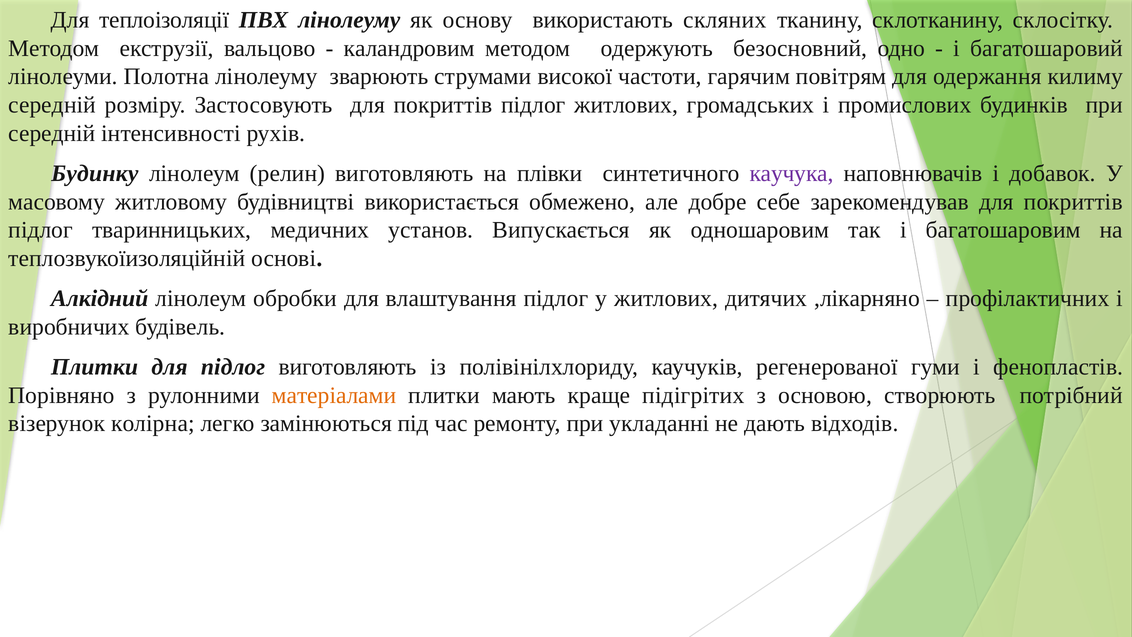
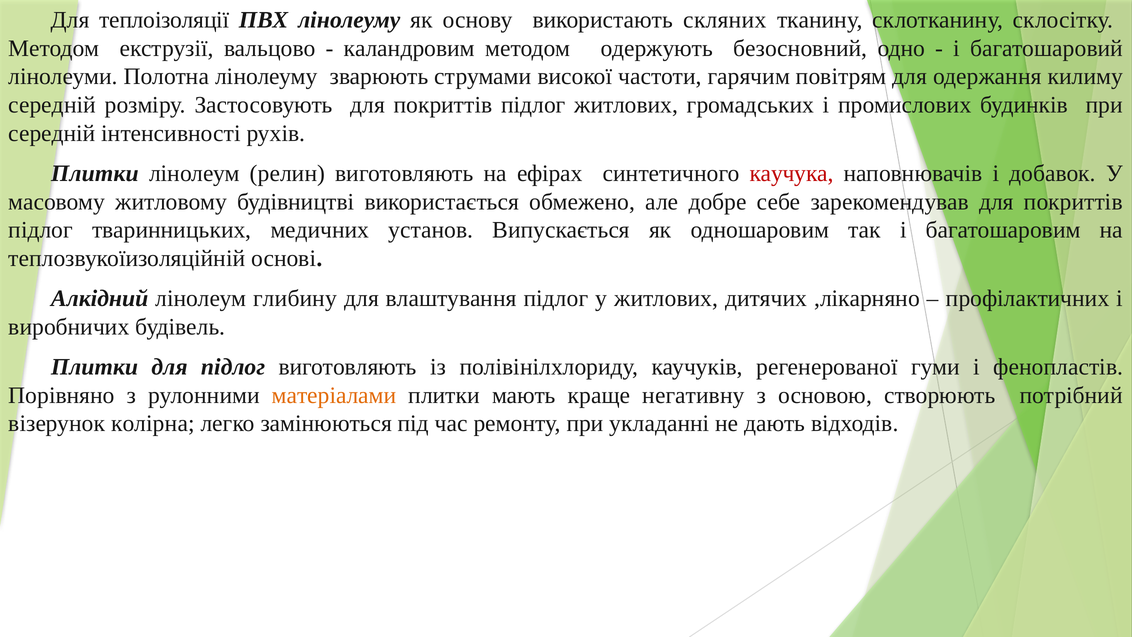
Будинку: Будинку -> Плитки (95, 173)
плівки: плівки -> ефірах (550, 173)
каучука colour: purple -> red (792, 173)
обробки: обробки -> глибину (295, 298)
підігрітих: підігрітих -> негативну (694, 395)
